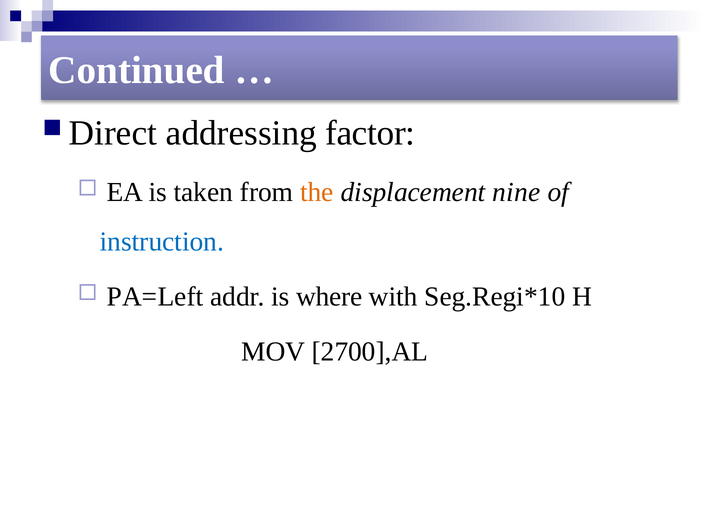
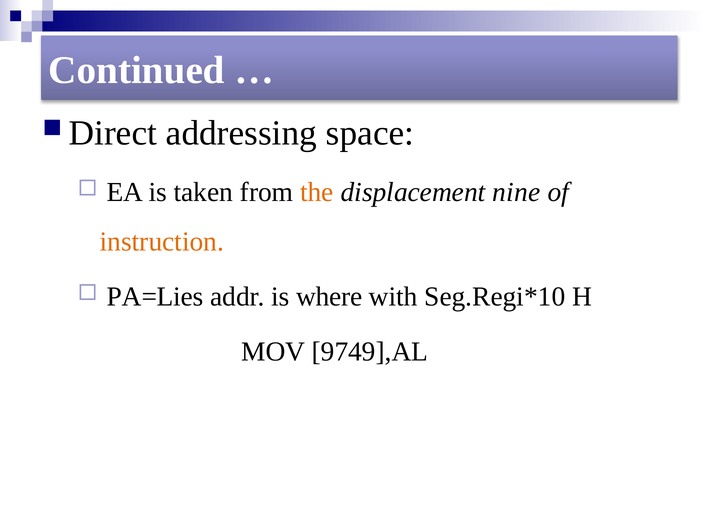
factor: factor -> space (370, 133)
instruction colour: blue -> orange (162, 242)
PA=Left: PA=Left -> PA=Lies (155, 297)
2700],AL: 2700],AL -> 9749],AL (370, 352)
